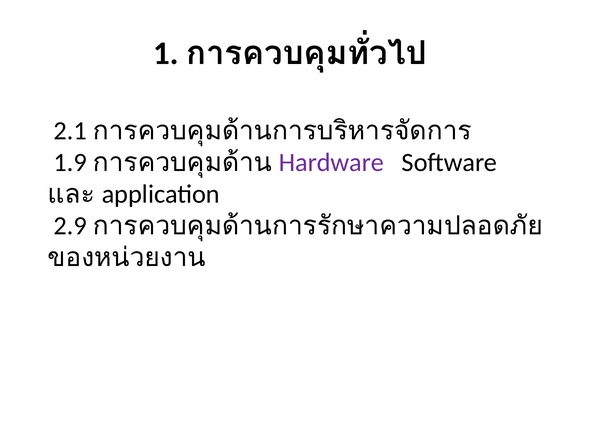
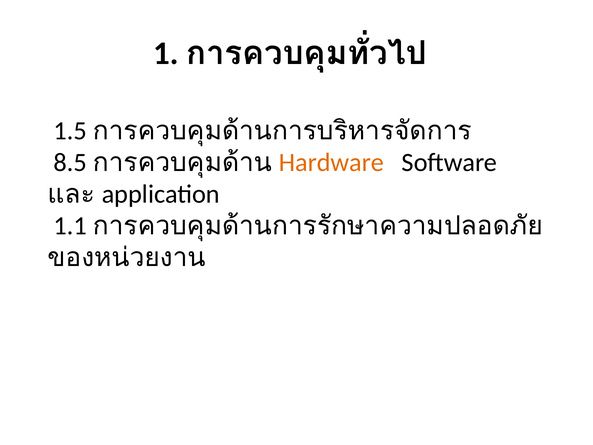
2.1: 2.1 -> 1.5 (70, 131)
1.9: 1.9 -> 8.5 (70, 163)
Hardware colour: purple -> orange (331, 163)
2.9: 2.9 -> 1.1 (70, 226)
